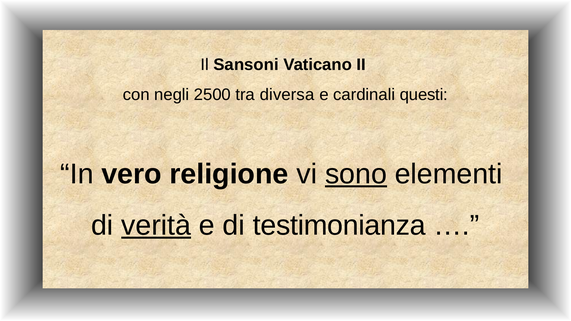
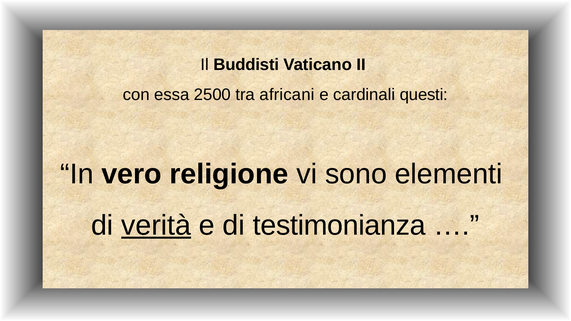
Sansoni: Sansoni -> Buddisti (246, 65)
negli: negli -> essa (172, 95)
diversa: diversa -> africani (287, 95)
sono underline: present -> none (356, 174)
